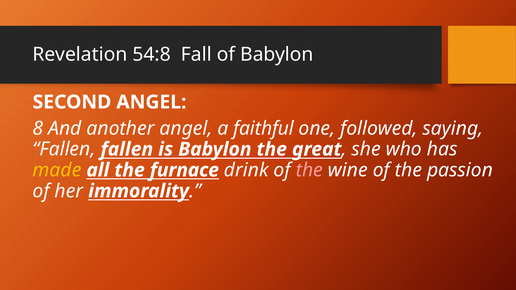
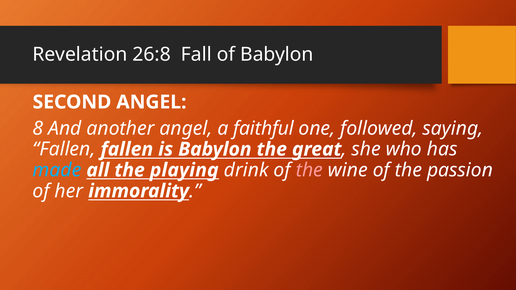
54:8: 54:8 -> 26:8 (152, 55)
made colour: yellow -> light blue (57, 170)
furnace: furnace -> playing (184, 170)
